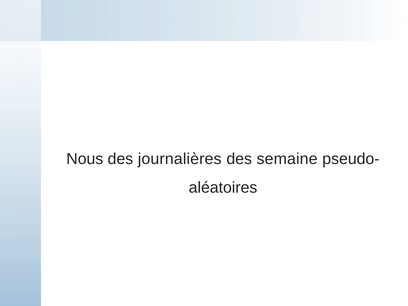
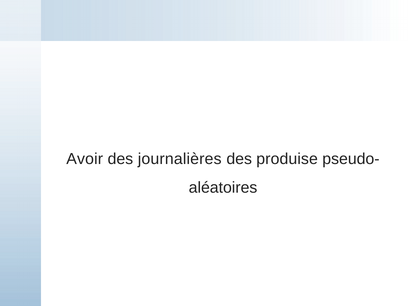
Nous: Nous -> Avoir (85, 159)
semaine: semaine -> produise (287, 159)
